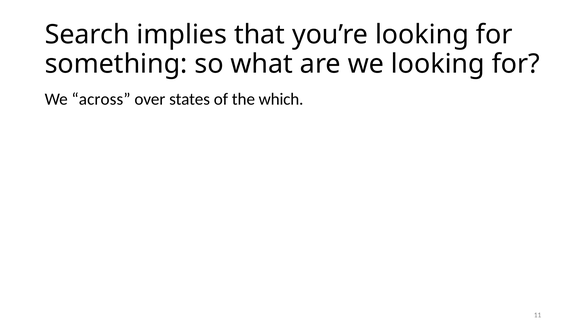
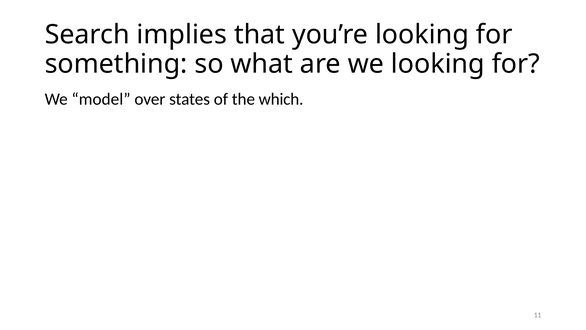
across: across -> model (101, 99)
